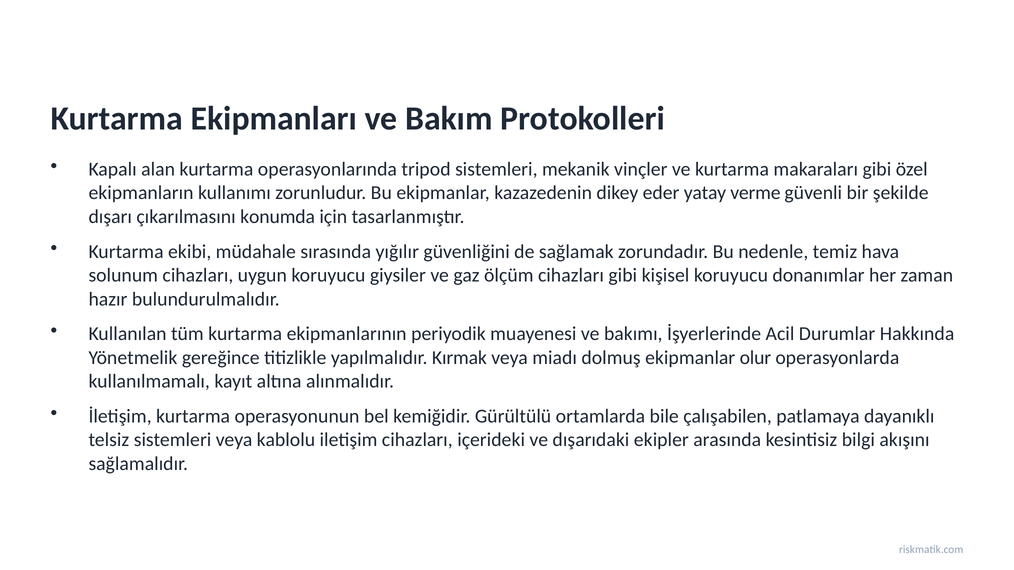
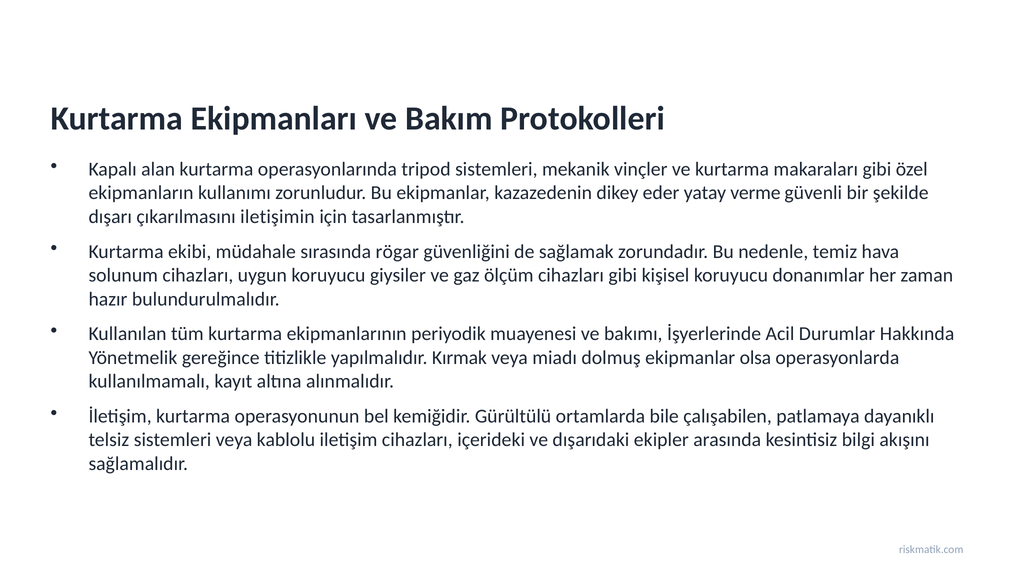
konumda: konumda -> iletişimin (277, 217)
yığılır: yığılır -> rögar (397, 252)
olur: olur -> olsa (755, 358)
